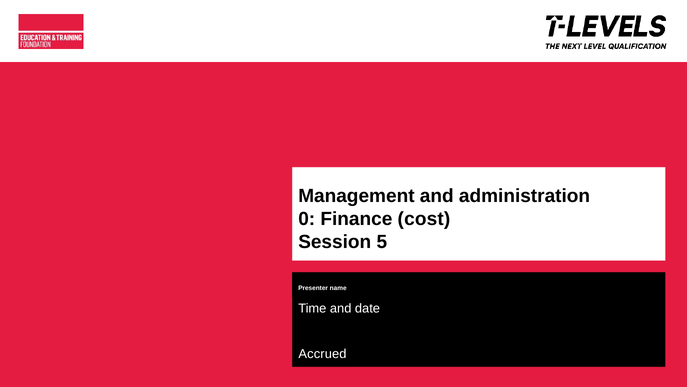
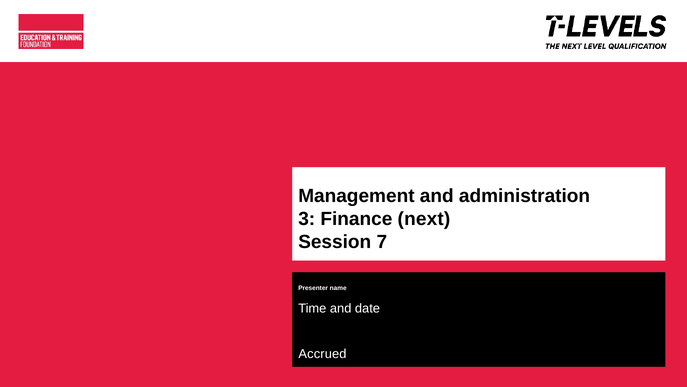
0: 0 -> 3 (307, 219)
cost: cost -> next (424, 219)
5: 5 -> 7 (382, 242)
